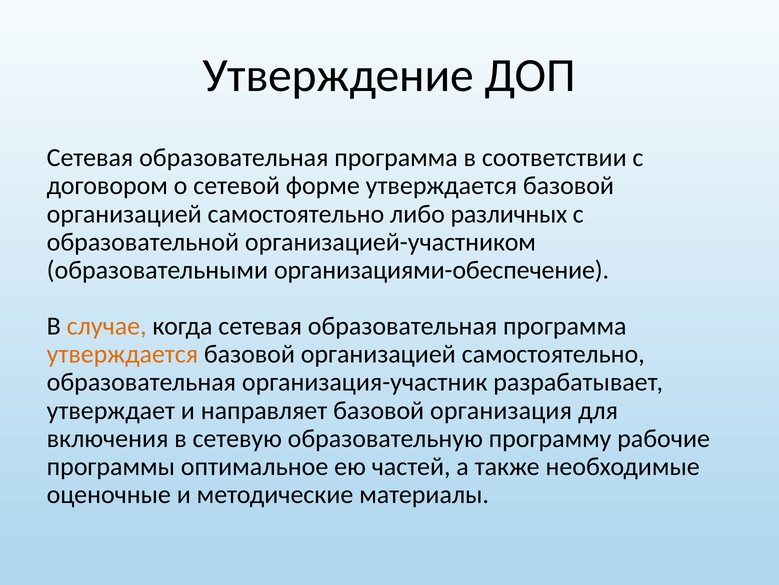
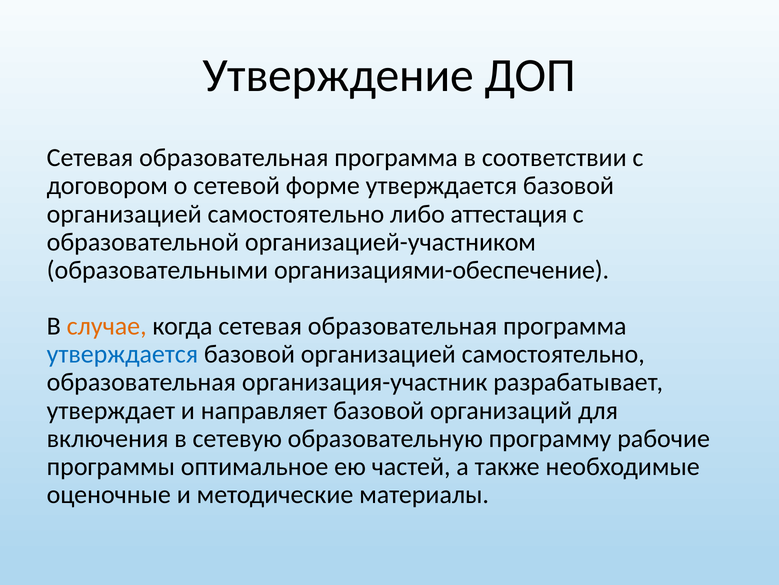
различных: различных -> аттестация (509, 214)
утверждается colour: orange -> blue (122, 354)
организация: организация -> организаций (501, 410)
